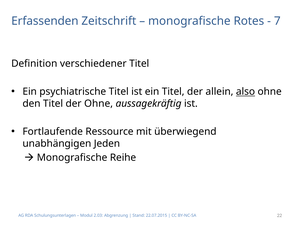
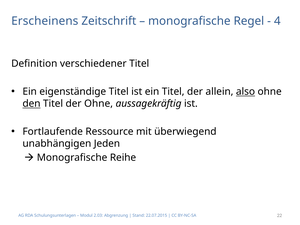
Erfassenden: Erfassenden -> Erscheinens (45, 21)
Rotes: Rotes -> Regel (249, 21)
7: 7 -> 4 (277, 21)
psychiatrische: psychiatrische -> eigenständige (73, 92)
den underline: none -> present (31, 104)
